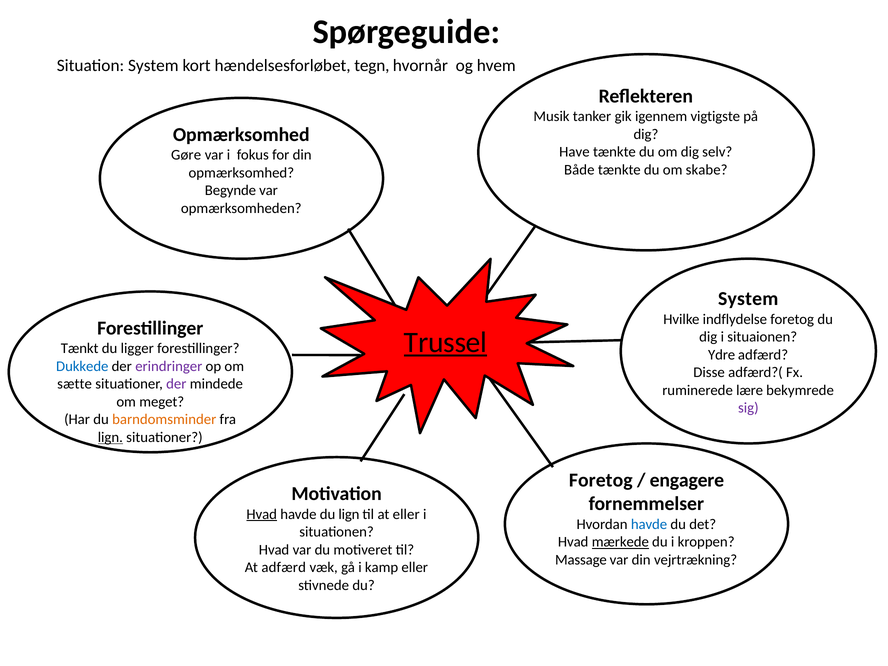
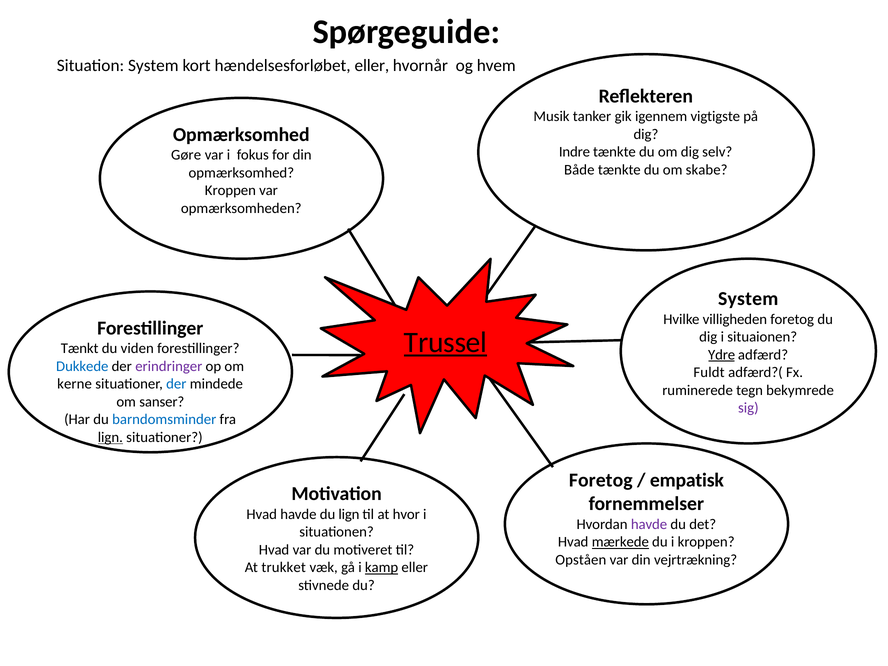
hændelsesforløbet tegn: tegn -> eller (372, 66)
Have: Have -> Indre (575, 152)
Begynde: Begynde -> Kroppen (230, 191)
indflydelse: indflydelse -> villigheden (735, 319)
ligger: ligger -> viden (137, 349)
Ydre underline: none -> present (722, 355)
Disse: Disse -> Fuldt (709, 373)
sætte: sætte -> kerne (75, 384)
der colour: purple -> blue (176, 384)
lære: lære -> tegn (750, 390)
meget: meget -> sanser (162, 402)
barndomsminder colour: orange -> blue (164, 420)
engagere: engagere -> empatisk (687, 480)
Hvad underline: present -> none (262, 514)
at eller: eller -> hvor (406, 514)
havde colour: blue -> purple (649, 524)
Massage: Massage -> Opståen (581, 560)
At adfærd: adfærd -> trukket (284, 567)
kamp underline: none -> present (382, 567)
